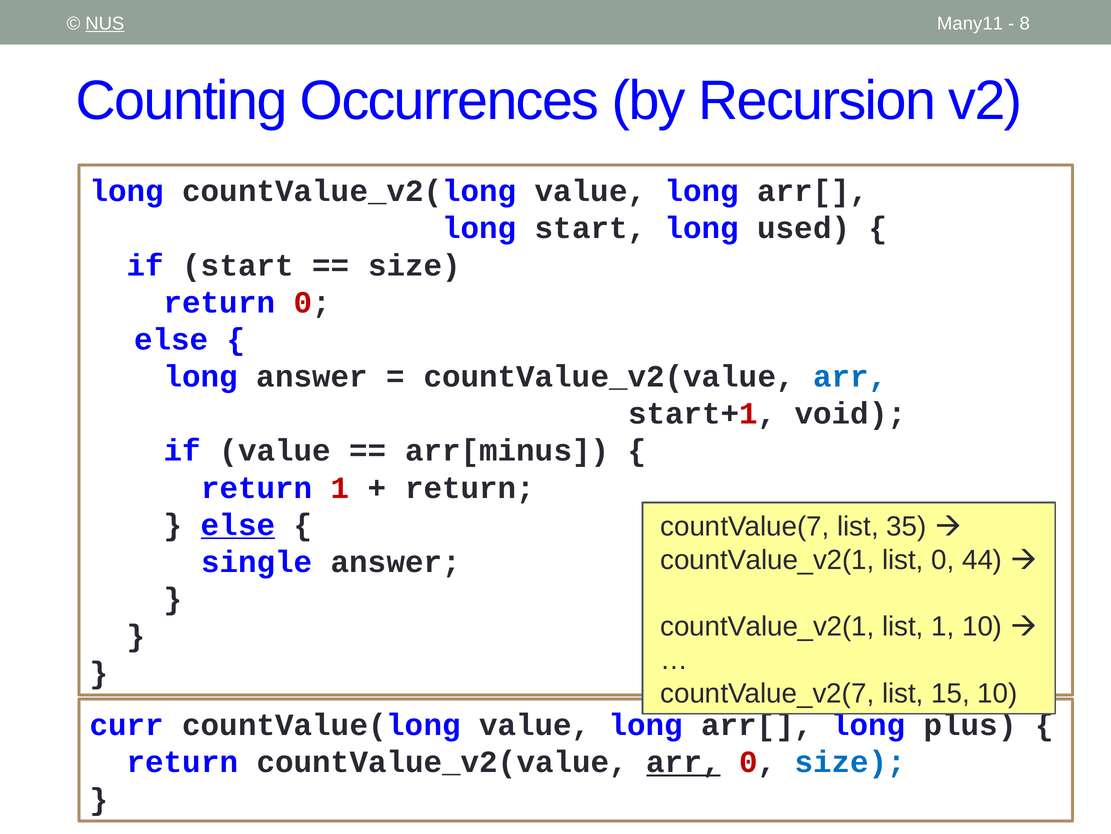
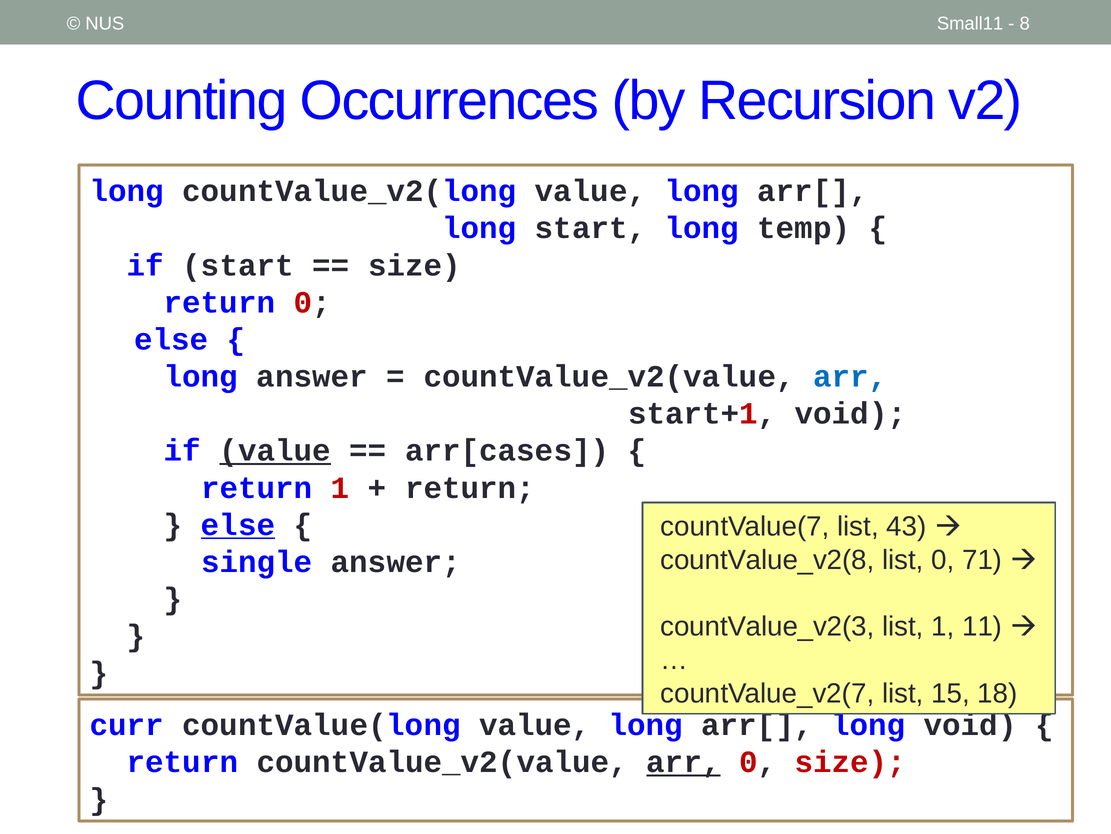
NUS underline: present -> none (105, 23)
Many11: Many11 -> Small11 (970, 23)
used: used -> temp (804, 228)
value underline: none -> present (275, 450)
arr[minus: arr[minus -> arr[cases (507, 450)
35: 35 -> 43 (906, 526)
countValue_v2(1: countValue_v2(1 -> countValue_v2(8 (767, 559)
44: 44 -> 71 (982, 559)
countValue_v2(1: countValue_v2(1 -> countValue_v2(3 (767, 626)
1 10: 10 -> 11 (982, 626)
15 10: 10 -> 18 (998, 693)
long plus: plus -> void (970, 725)
size colour: blue -> red (850, 762)
